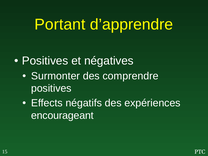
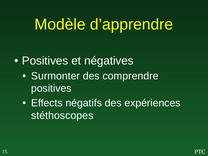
Portant: Portant -> Modèle (60, 24)
encourageant: encourageant -> stéthoscopes (62, 115)
